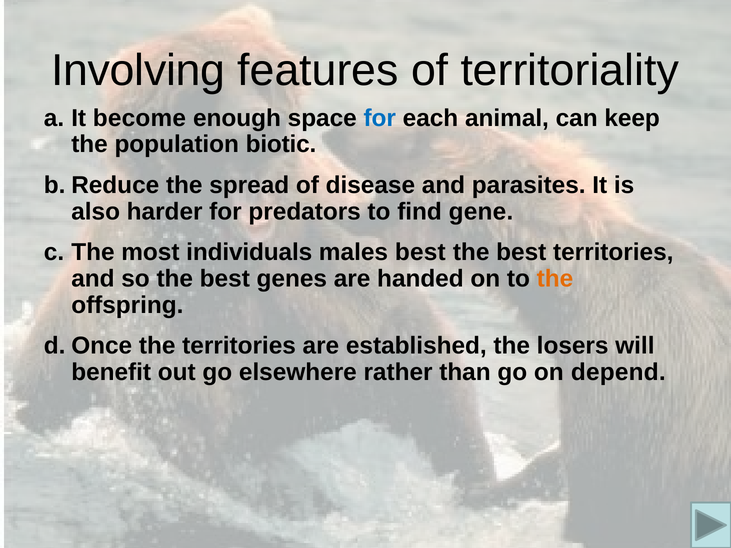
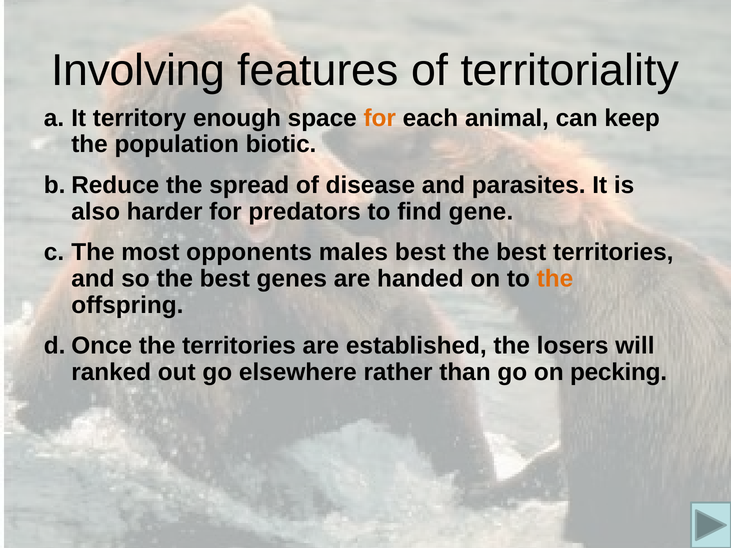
become: become -> territory (140, 118)
for colour: blue -> orange (380, 118)
individuals: individuals -> opponents (249, 253)
benefit: benefit -> ranked (111, 372)
depend: depend -> pecking (619, 372)
